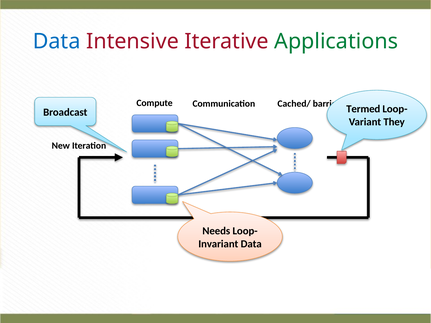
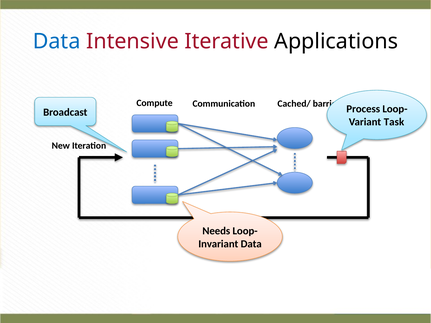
Applications colour: green -> black (336, 41)
Termed: Termed -> Process (363, 109)
They: They -> Task (394, 122)
